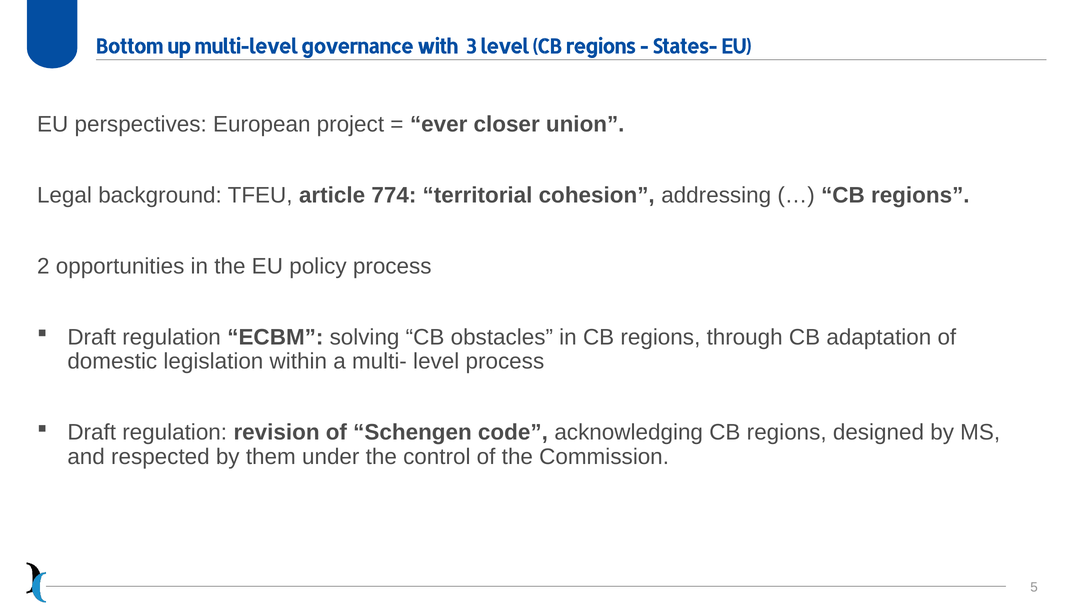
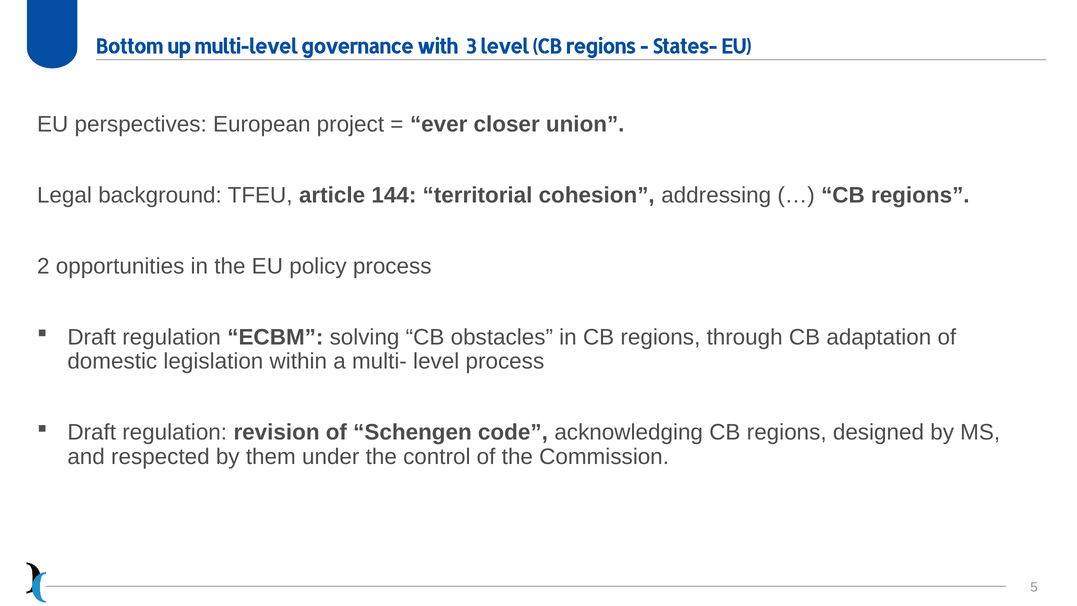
774: 774 -> 144 (394, 195)
